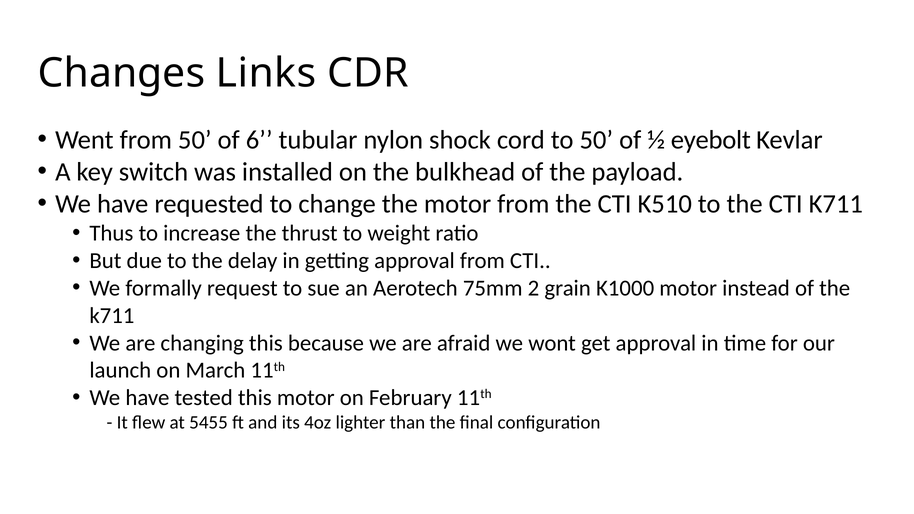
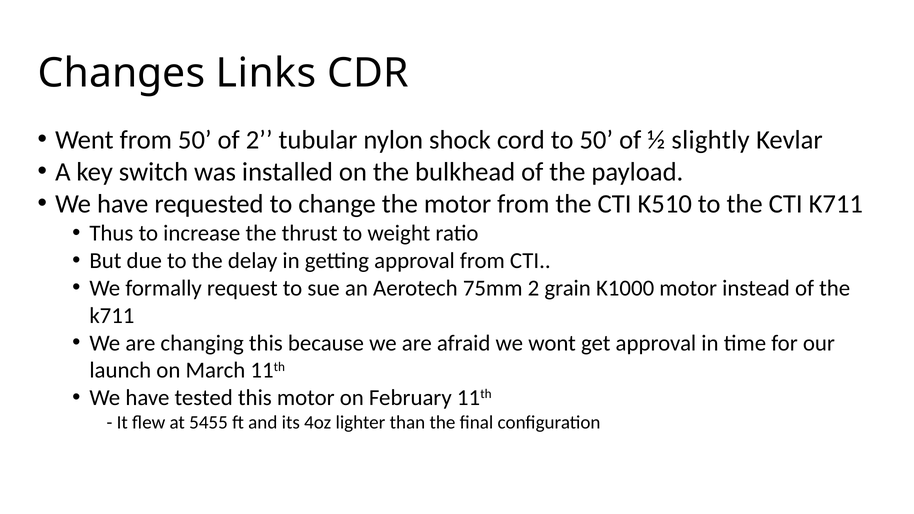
of 6: 6 -> 2 (259, 140)
eyebolt: eyebolt -> slightly (711, 140)
